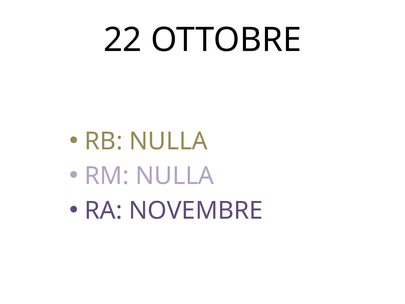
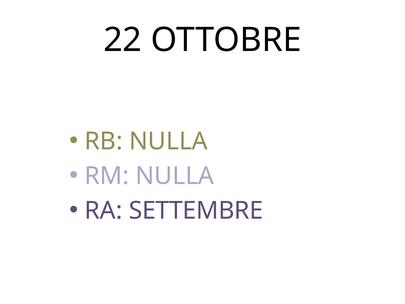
NOVEMBRE: NOVEMBRE -> SETTEMBRE (196, 211)
